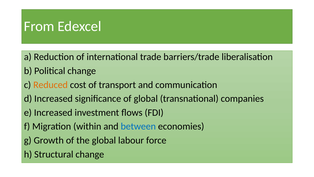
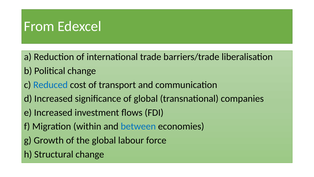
Reduced colour: orange -> blue (51, 85)
